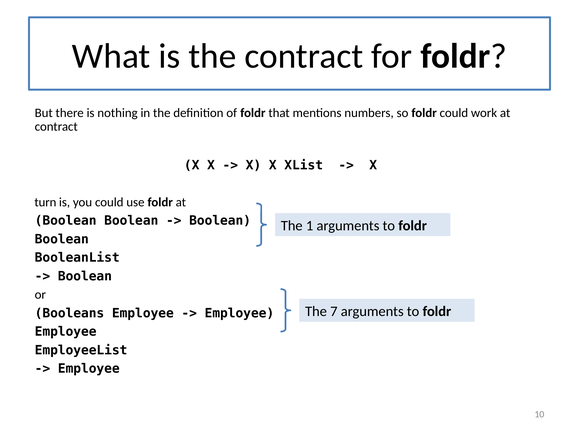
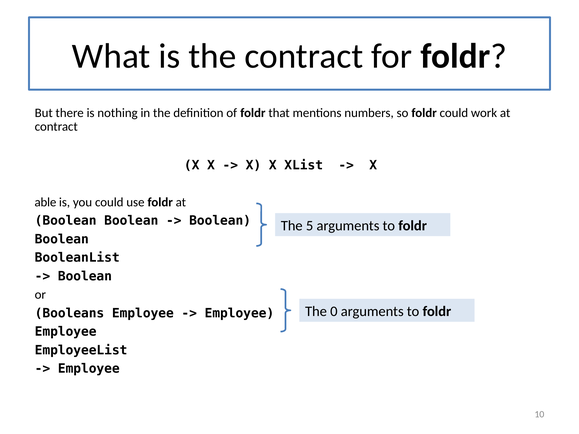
turn: turn -> able (45, 202)
1: 1 -> 5 (310, 226)
7: 7 -> 0 (334, 311)
